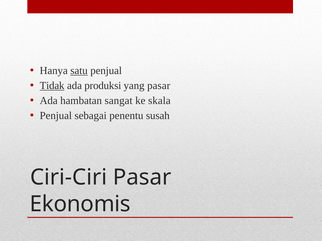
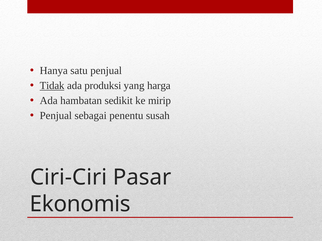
satu underline: present -> none (79, 71)
yang pasar: pasar -> harga (159, 86)
sangat: sangat -> sedikit (119, 101)
skala: skala -> mirip (159, 101)
